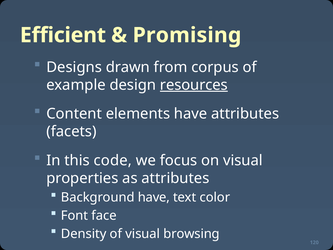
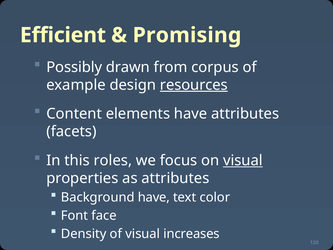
Designs: Designs -> Possibly (74, 67)
code: code -> roles (113, 160)
visual underline: none -> present (243, 160)
browsing: browsing -> increases (192, 234)
